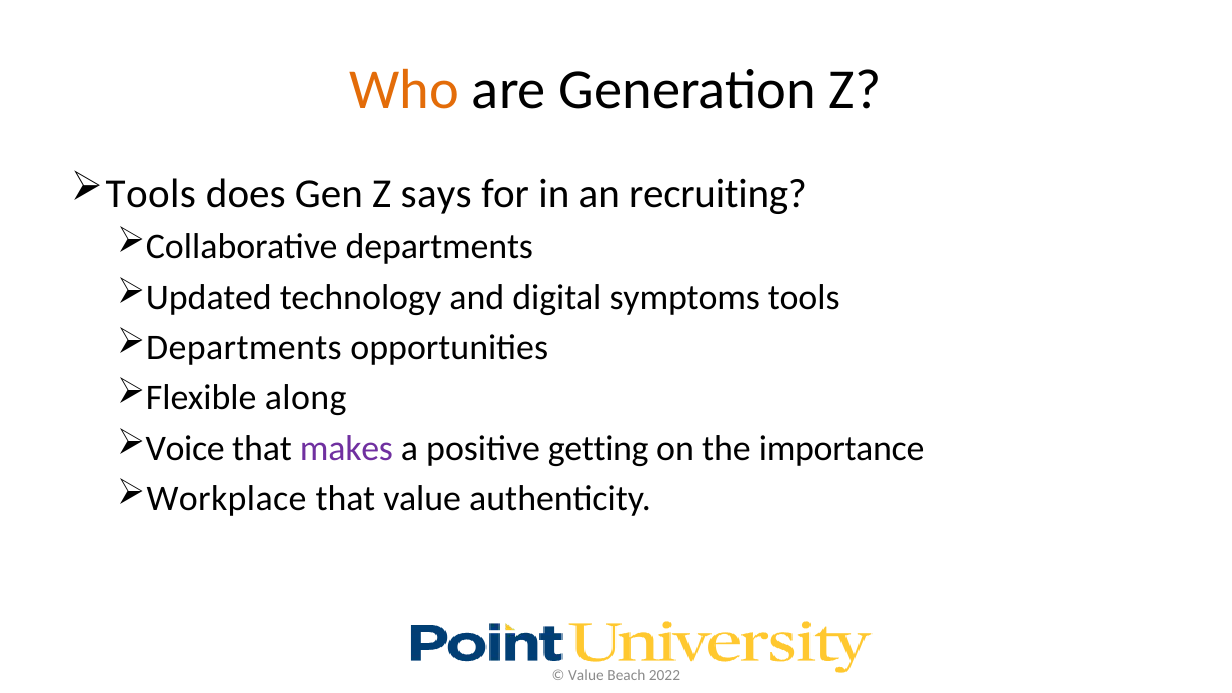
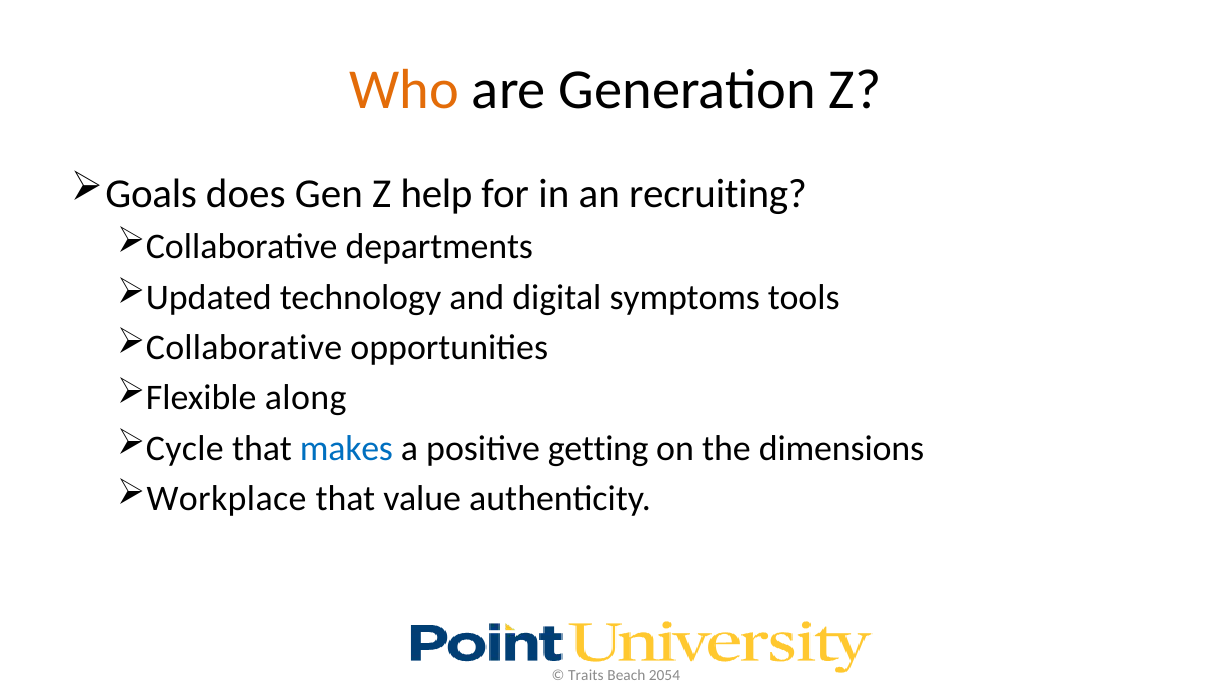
Tools: Tools -> Goals (151, 194)
says: says -> help (437, 194)
Departments: Departments -> Collaborative (244, 348)
Voice: Voice -> Cycle (185, 448)
makes colour: purple -> blue (346, 448)
importance: importance -> dimensions (842, 448)
Value: Value -> Traits (586, 676)
2022: 2022 -> 2054 (664, 676)
